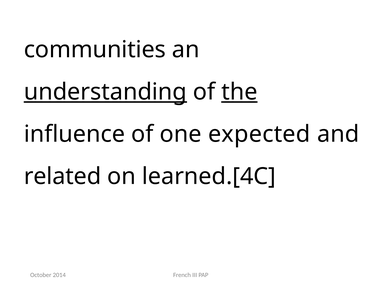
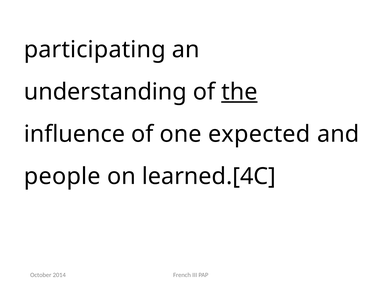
communities: communities -> participating (95, 50)
understanding underline: present -> none (105, 92)
related: related -> people (62, 176)
